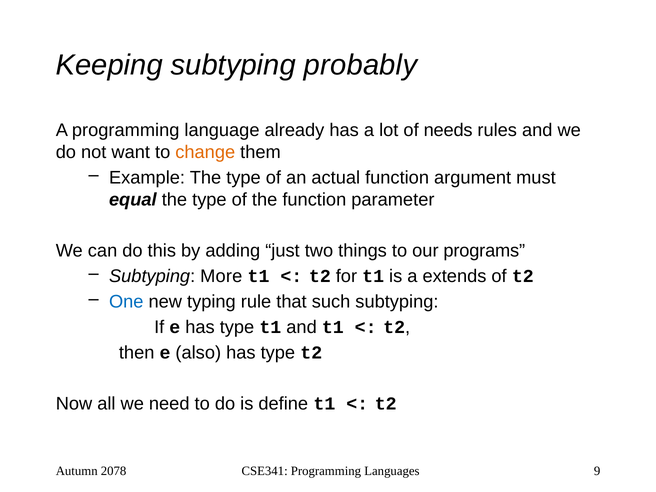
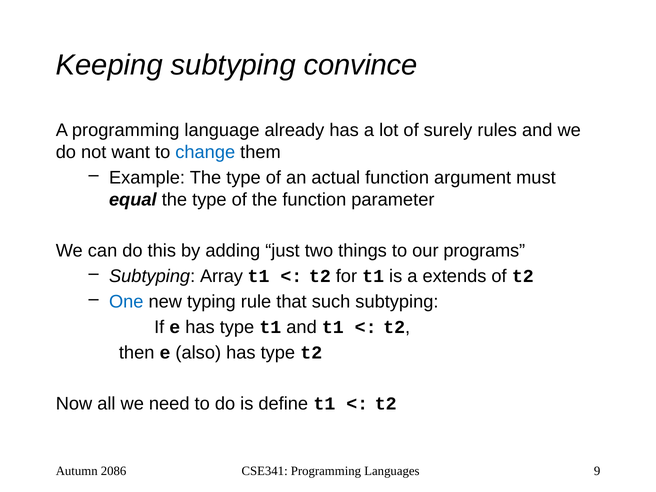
probably: probably -> convince (361, 65)
needs: needs -> surely (448, 130)
change colour: orange -> blue (205, 152)
More: More -> Array (221, 276)
2078: 2078 -> 2086 (114, 471)
